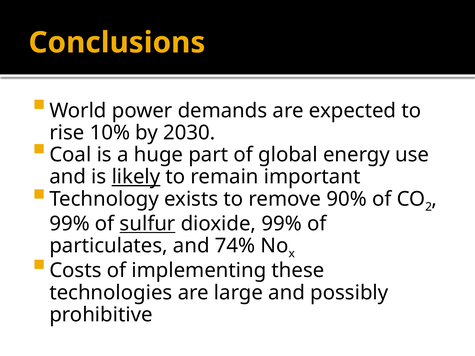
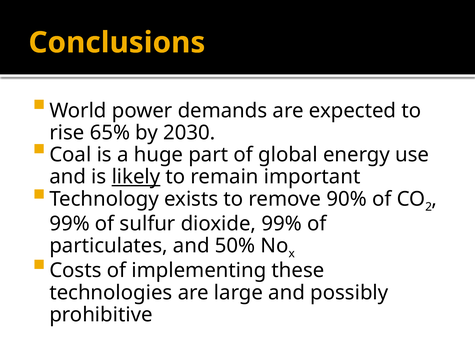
10%: 10% -> 65% (110, 133)
sulfur underline: present -> none (148, 224)
74%: 74% -> 50% (235, 246)
